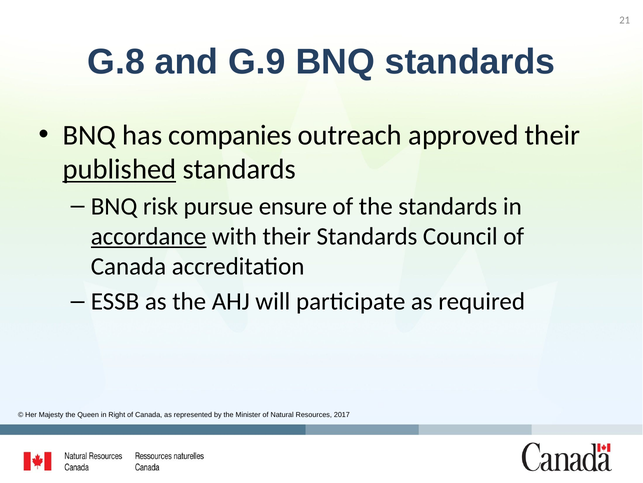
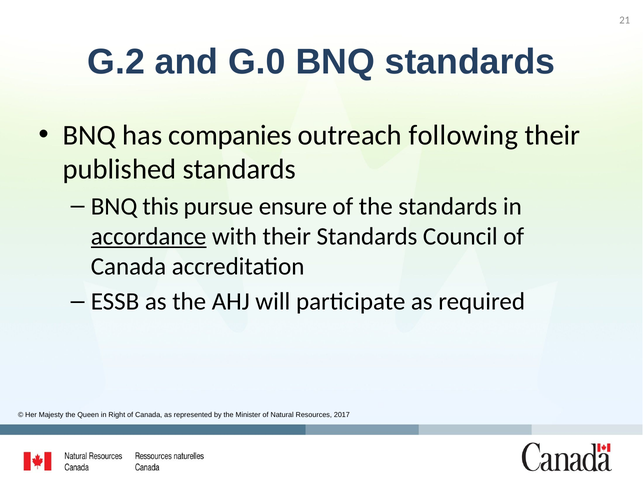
G.8: G.8 -> G.2 (116, 62)
G.9: G.9 -> G.0 (257, 62)
approved: approved -> following (463, 135)
published underline: present -> none (119, 169)
risk: risk -> this (161, 206)
